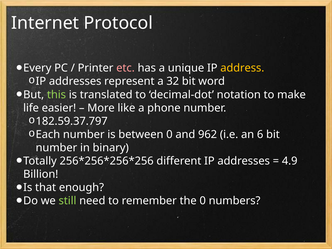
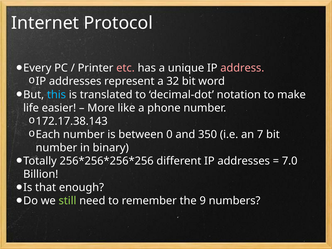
address colour: yellow -> pink (242, 68)
this colour: light green -> light blue (56, 95)
182.59.37.797: 182.59.37.797 -> 172.17.38.143 (72, 121)
962: 962 -> 350 (208, 134)
6: 6 -> 7 (260, 134)
4.9: 4.9 -> 7.0 (290, 161)
the 0: 0 -> 9 (203, 201)
